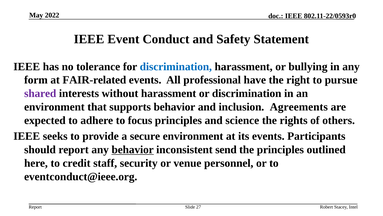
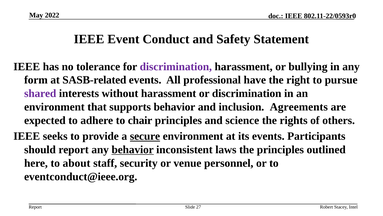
discrimination colour: blue -> purple (176, 66)
FAIR-related: FAIR-related -> SASB-related (94, 80)
focus: focus -> chair (140, 120)
secure underline: none -> present (145, 136)
send: send -> laws (226, 149)
credit: credit -> about (77, 163)
